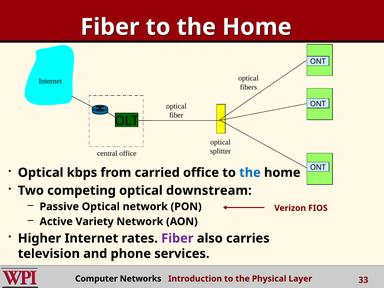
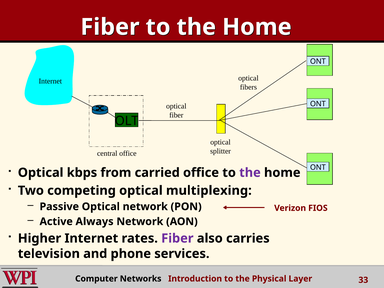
the colour: blue -> purple (250, 173)
downstream: downstream -> multiplexing (209, 191)
Variety: Variety -> Always (95, 222)
